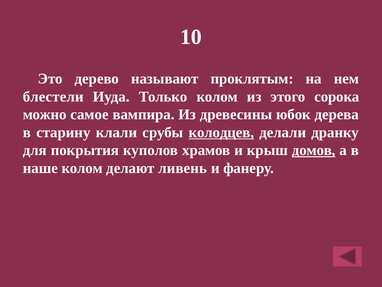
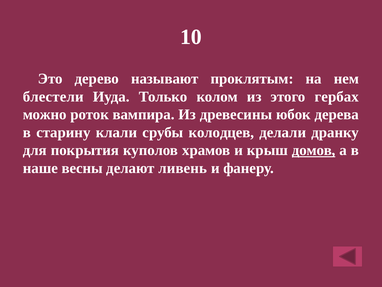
сорока: сорока -> гербах (337, 97)
самое: самое -> роток (90, 114)
колодцев underline: present -> none (221, 132)
наше колом: колом -> весны (82, 168)
